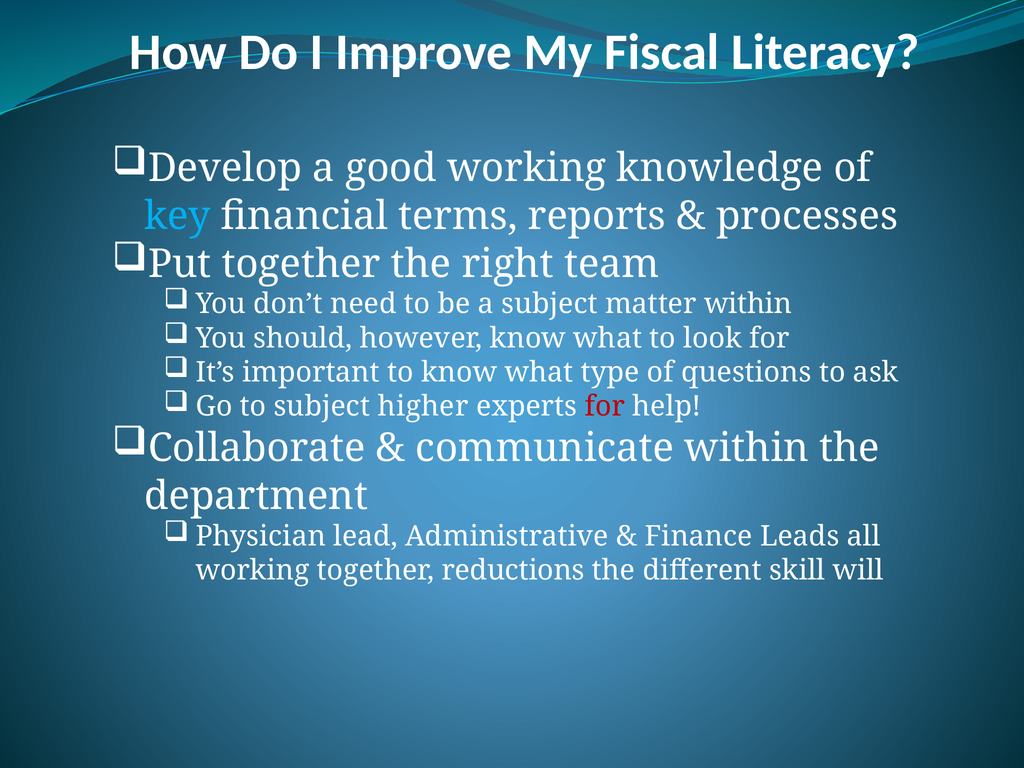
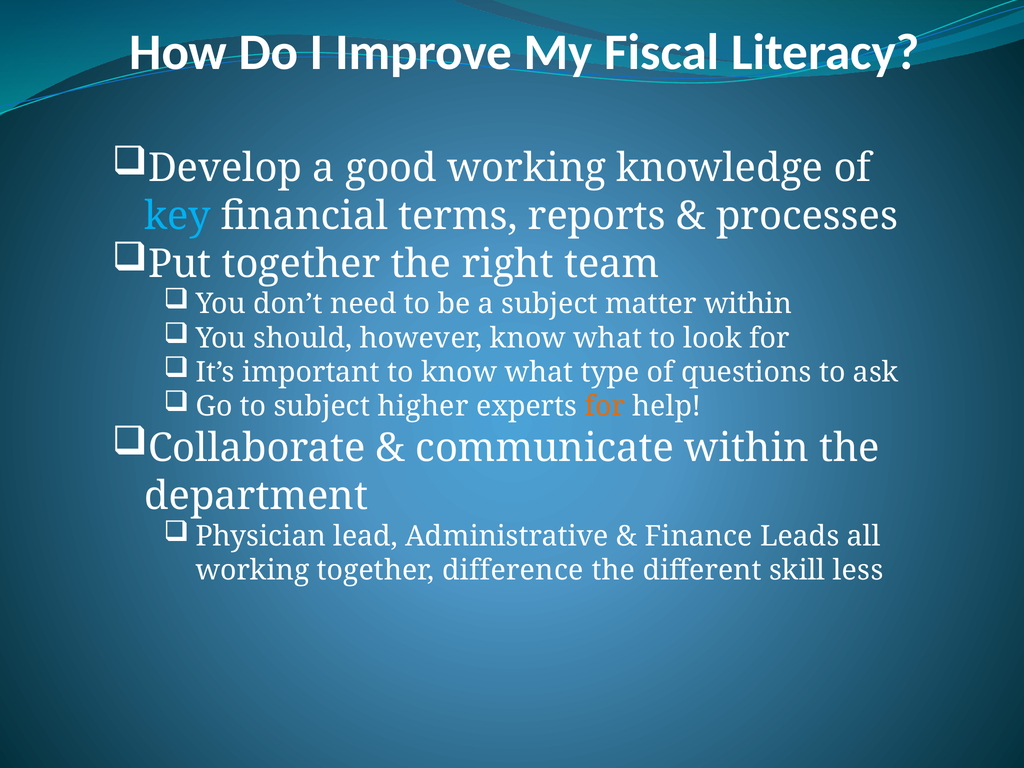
for colour: red -> orange (605, 406)
reductions: reductions -> difference (513, 570)
will: will -> less (858, 570)
